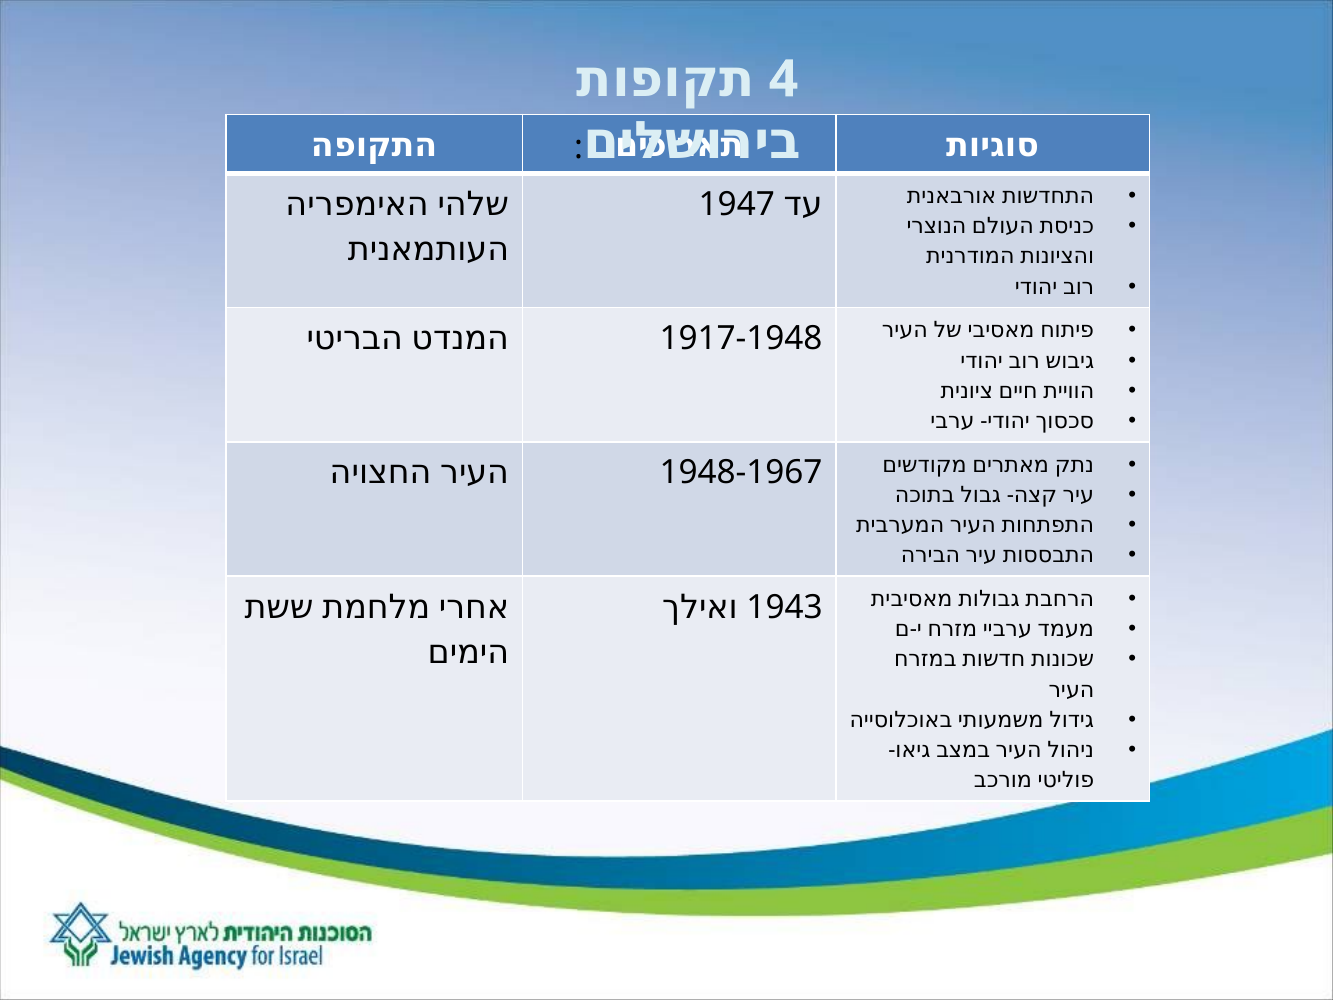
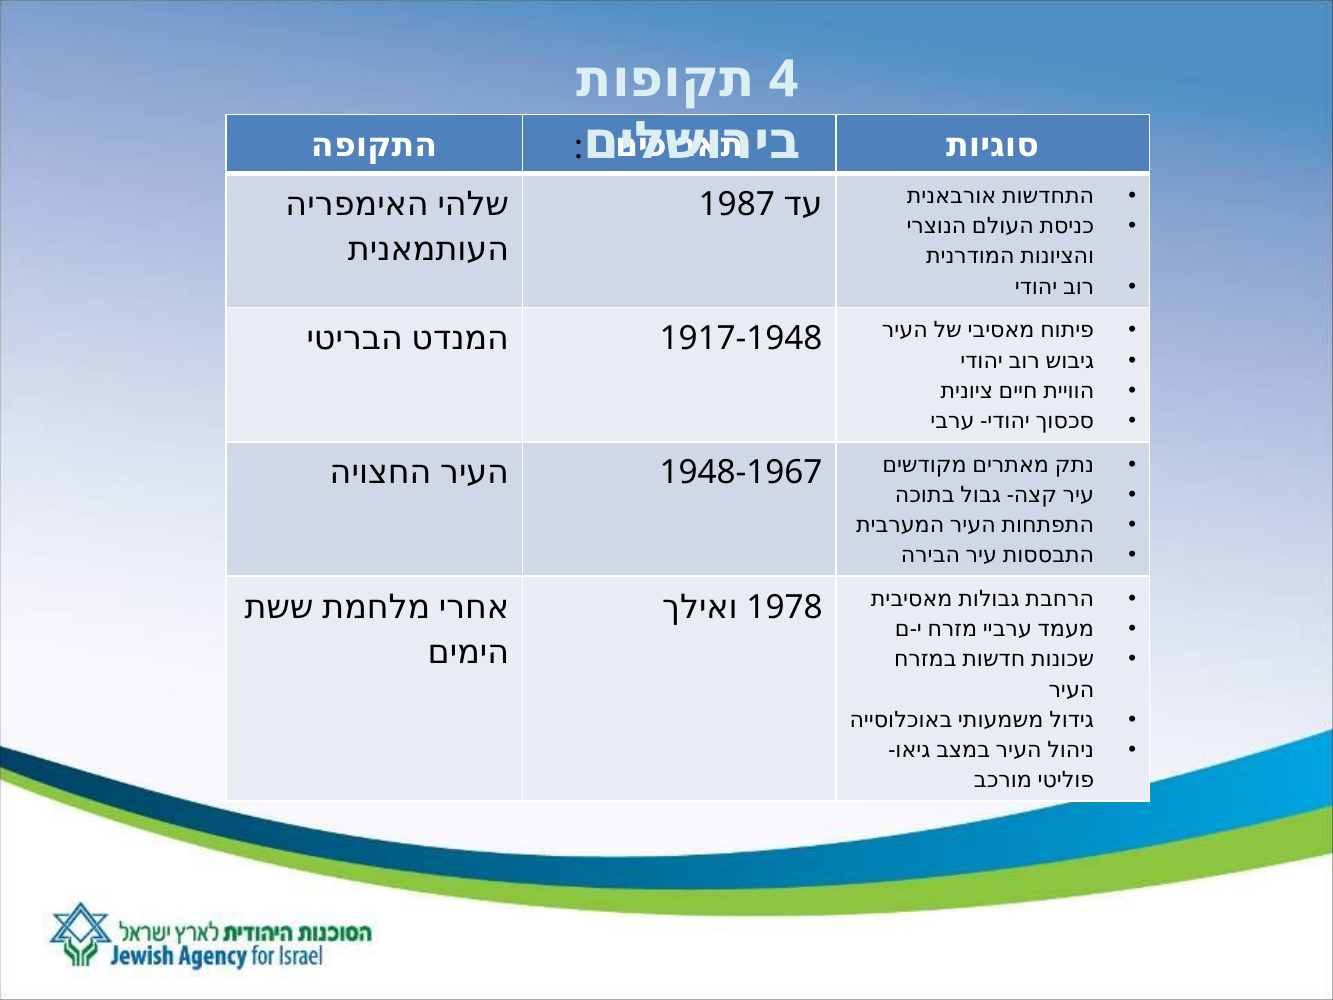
1947: 1947 -> 1987 (737, 204)
1943: 1943 -> 1978 (785, 607)
